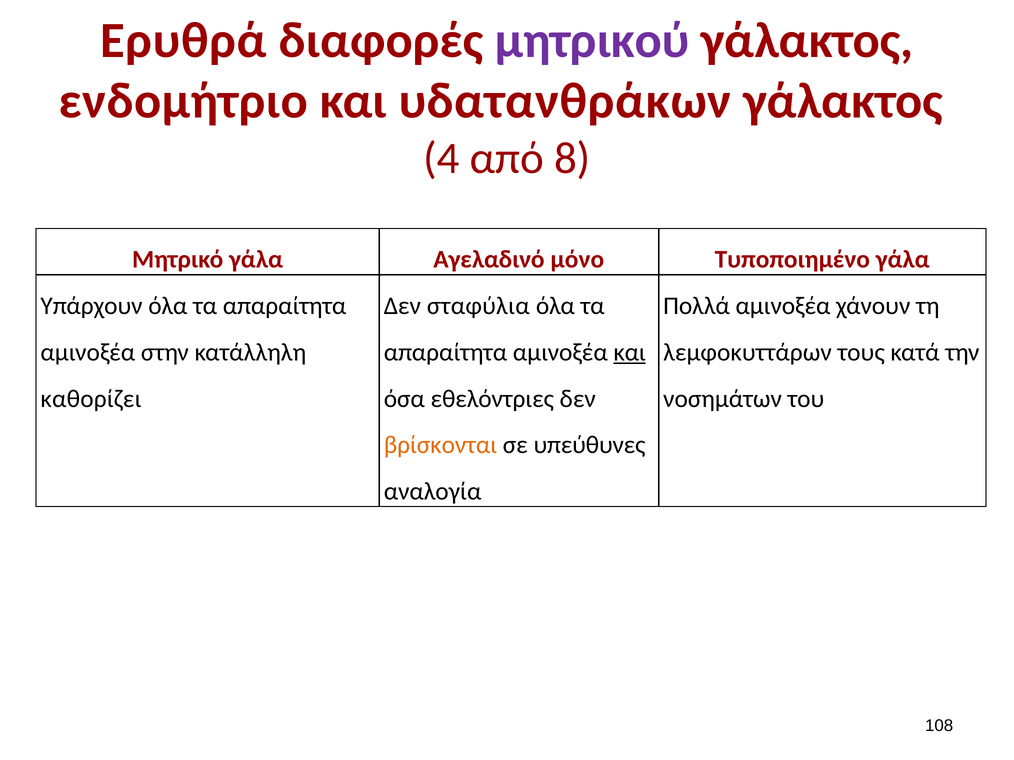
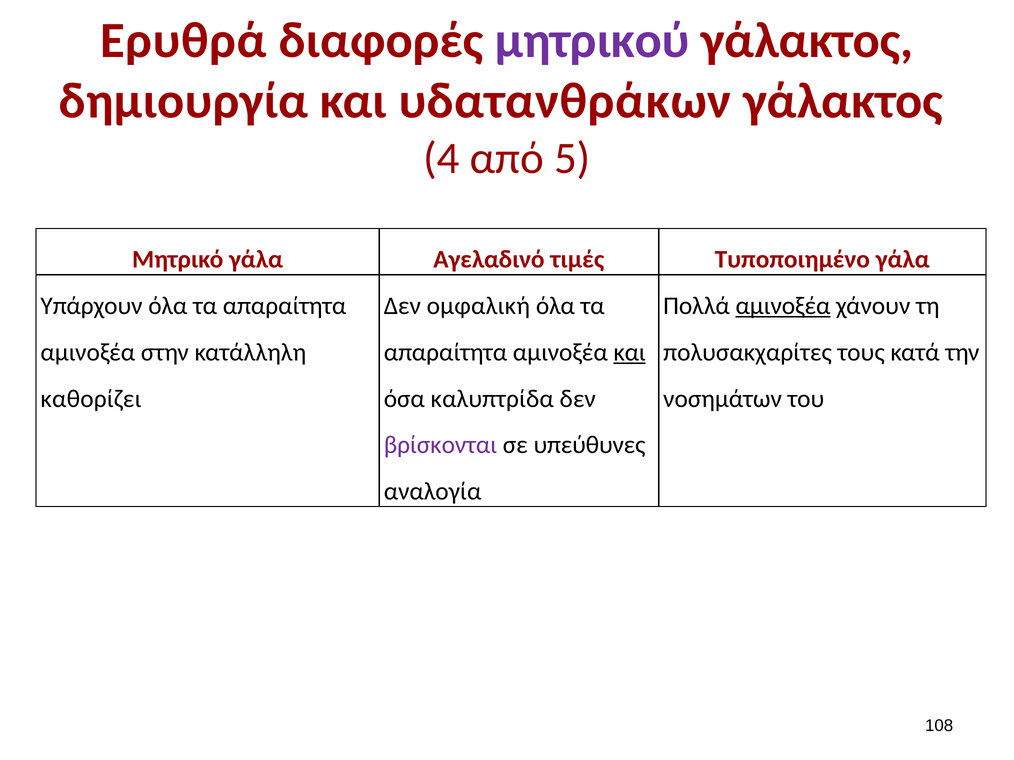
ενδομήτριο: ενδομήτριο -> δημιουργία (184, 101)
8: 8 -> 5 (572, 158)
μόνο: μόνο -> τιμές (577, 260)
σταφύλια: σταφύλια -> ομφαλική (478, 306)
αμινοξέα underline: none -> present (783, 306)
λεμφοκυττάρων: λεμφοκυττάρων -> πολυσακχαρίτες (748, 353)
εθελόντριες: εθελόντριες -> καλυπτρίδα (492, 399)
βρίσκονται colour: orange -> purple (440, 445)
